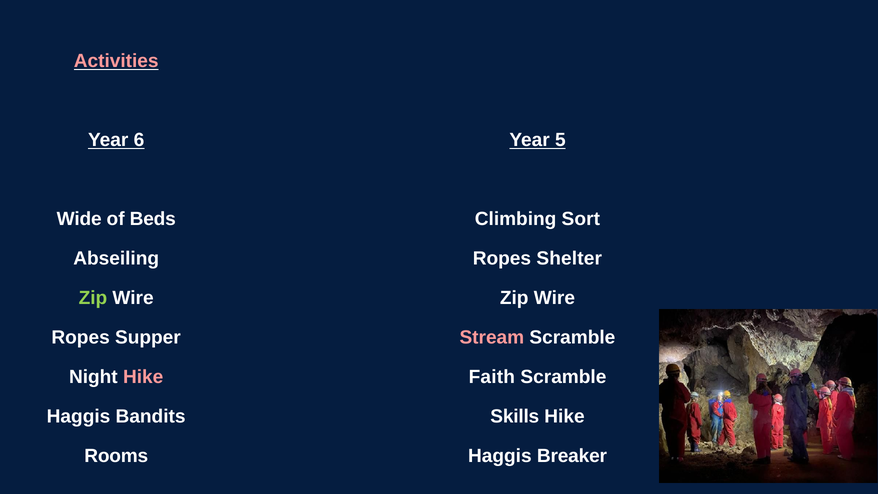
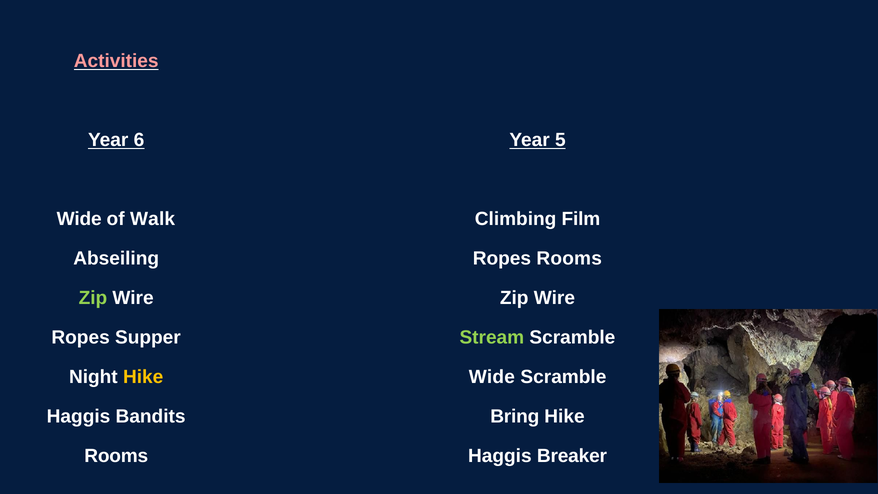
Beds: Beds -> Walk (153, 219)
Sort: Sort -> Film (581, 219)
Ropes Shelter: Shelter -> Rooms (569, 259)
Stream colour: pink -> light green (492, 338)
Hike colour: pink -> yellow (143, 377)
Faith: Faith -> Wide (492, 377)
Skills: Skills -> Bring (515, 417)
